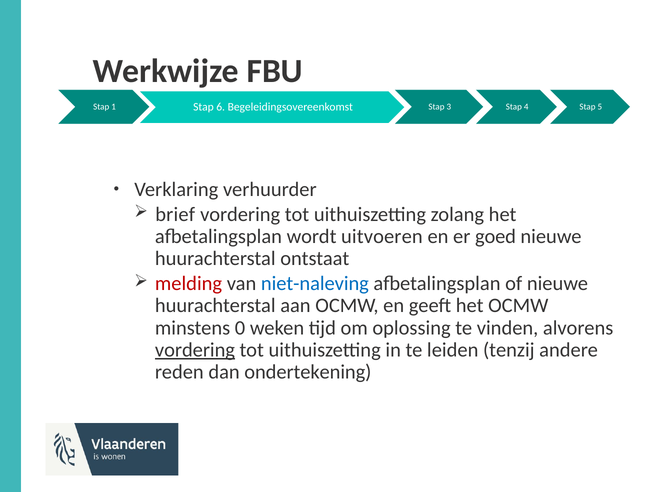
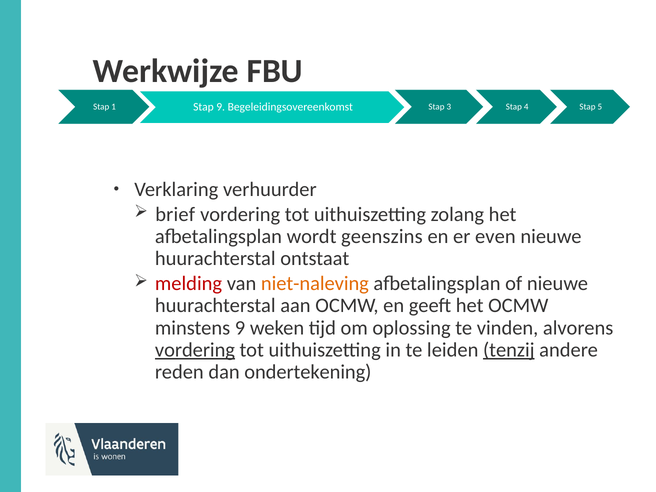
6: 6 -> 9 (221, 107)
uitvoeren: uitvoeren -> geenszins (382, 236)
goed: goed -> even (495, 236)
niet-naleving colour: blue -> orange (315, 283)
minstens 0: 0 -> 9 (240, 328)
tenzij underline: none -> present (509, 350)
